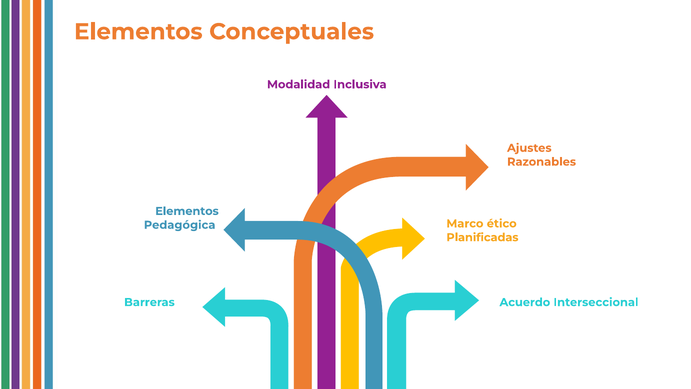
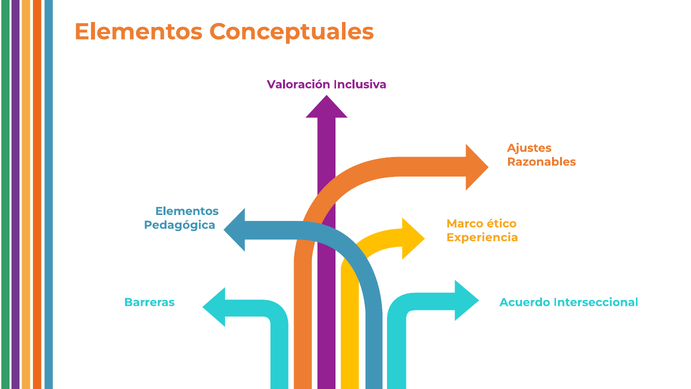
Modalidad: Modalidad -> Valoración (299, 84)
Planificadas: Planificadas -> Experiencia (482, 237)
